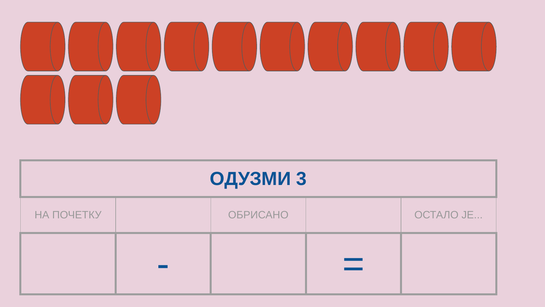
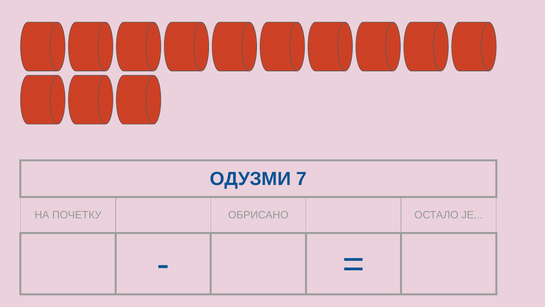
3: 3 -> 7 (301, 179)
